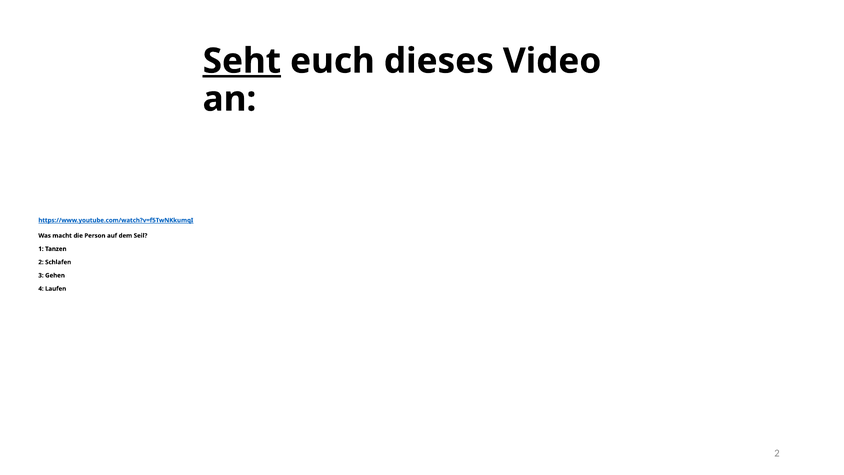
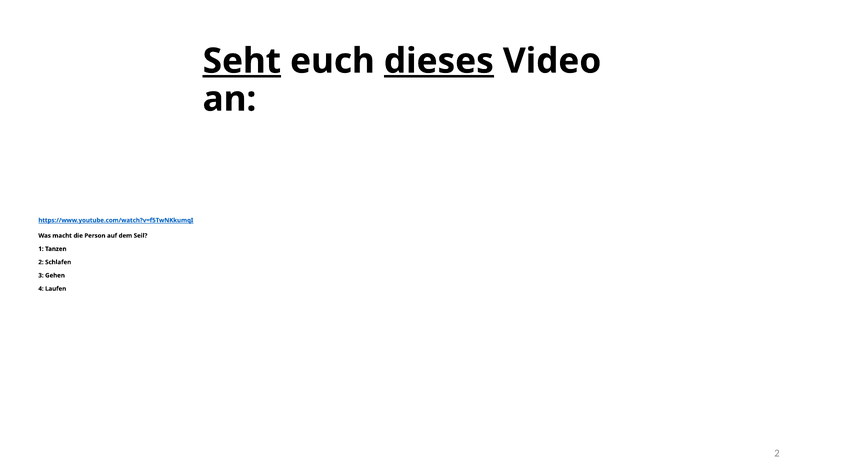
dieses underline: none -> present (439, 61)
